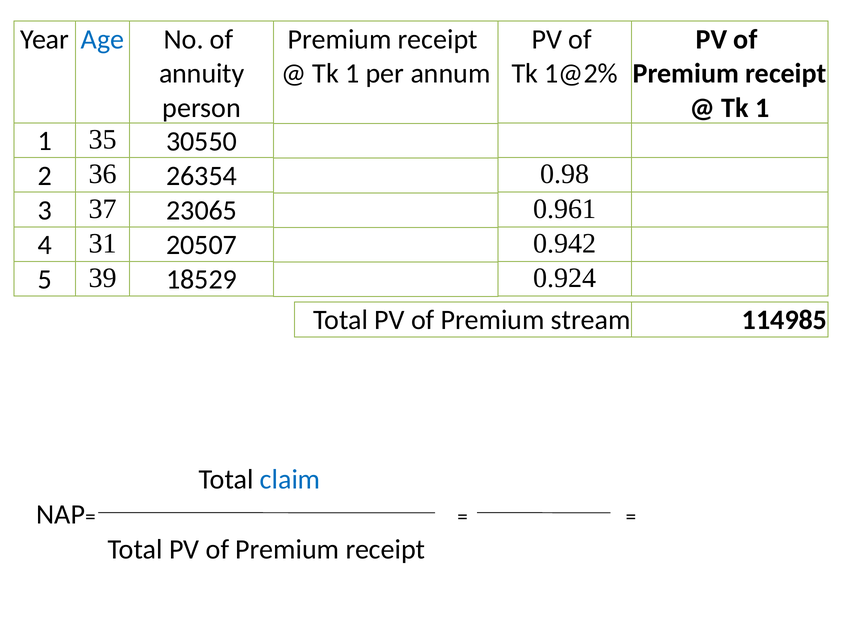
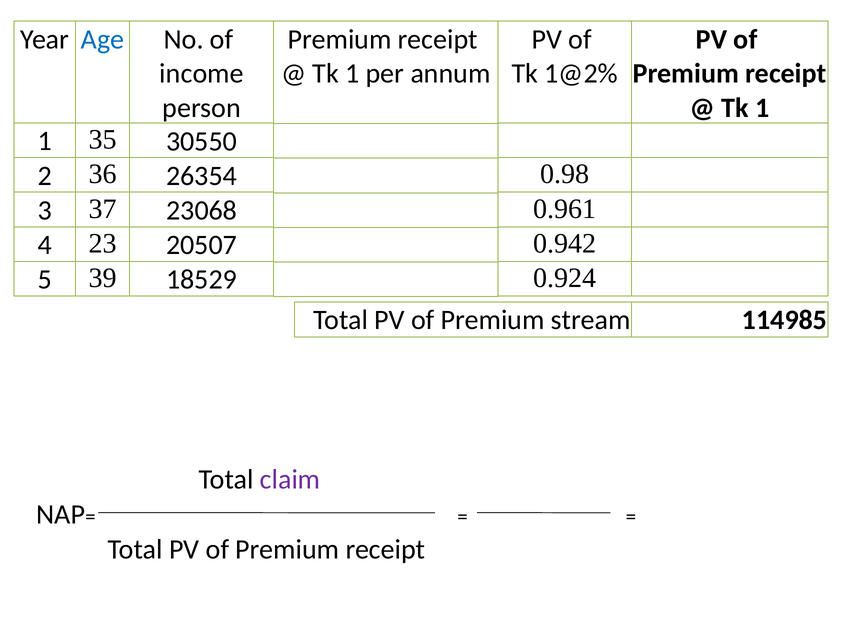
annuity: annuity -> income (202, 73)
23065: 23065 -> 23068 (202, 210)
31: 31 -> 23 (103, 243)
claim colour: blue -> purple (290, 479)
